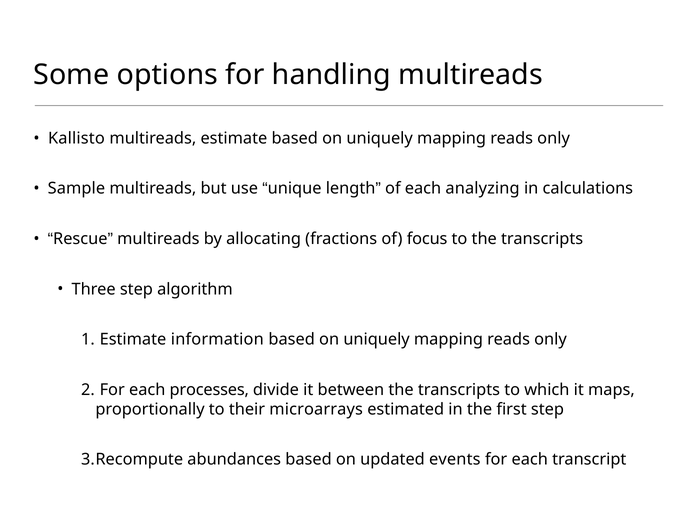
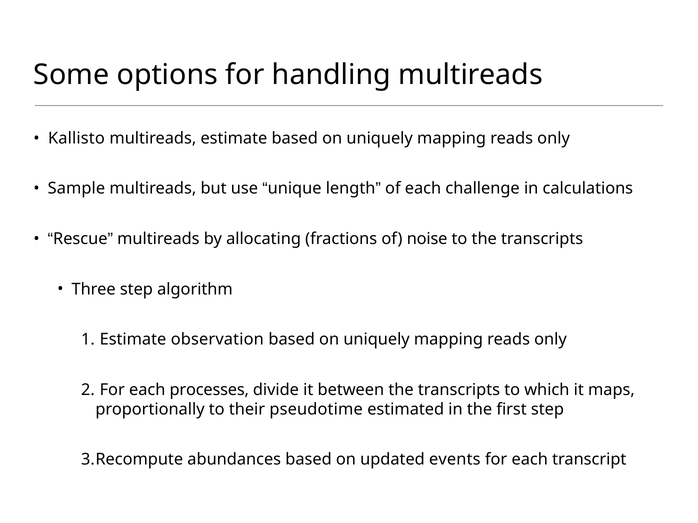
analyzing: analyzing -> challenge (483, 189)
focus: focus -> noise (427, 239)
information: information -> observation (217, 340)
microarrays: microarrays -> pseudotime (316, 410)
